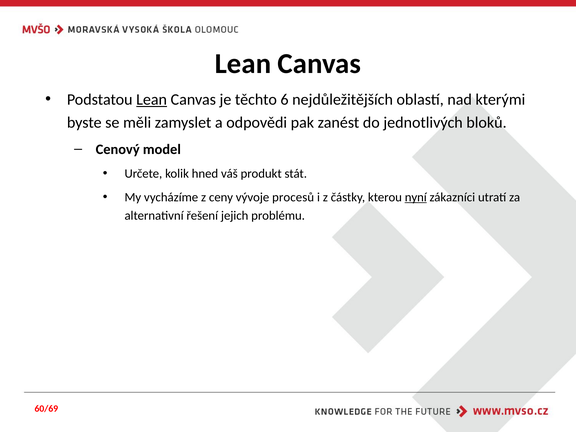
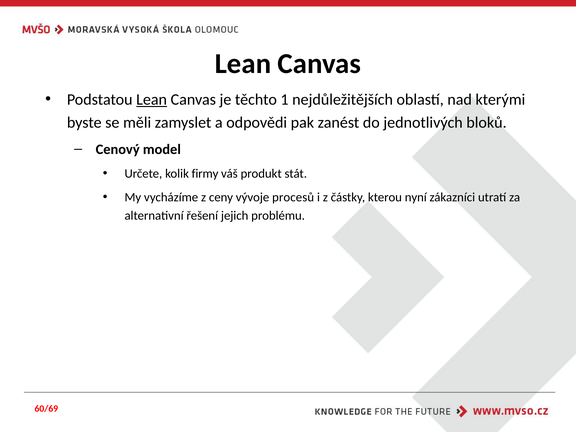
6: 6 -> 1 (285, 100)
hned: hned -> firmy (205, 174)
nyní underline: present -> none (416, 197)
